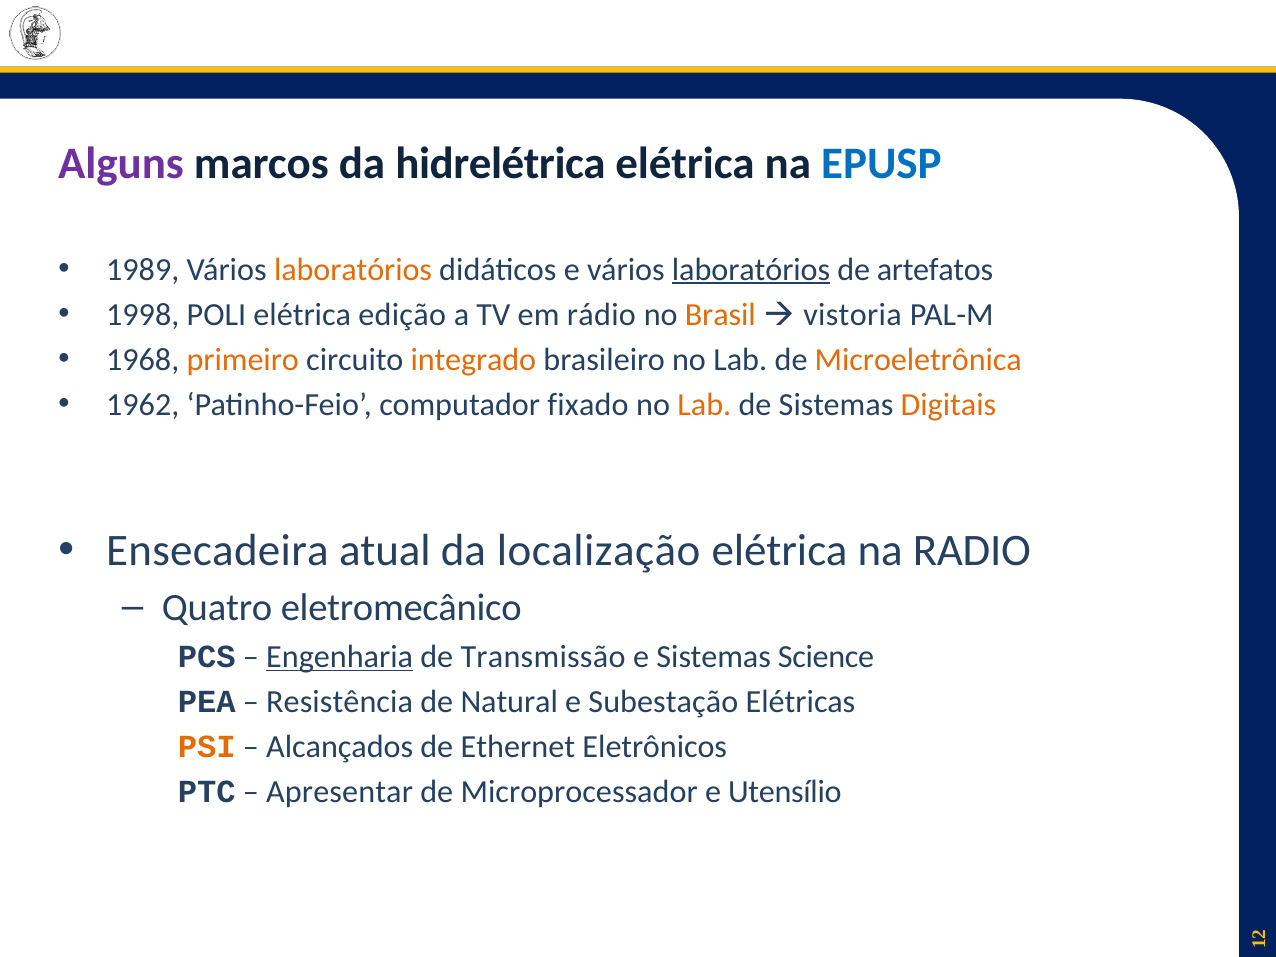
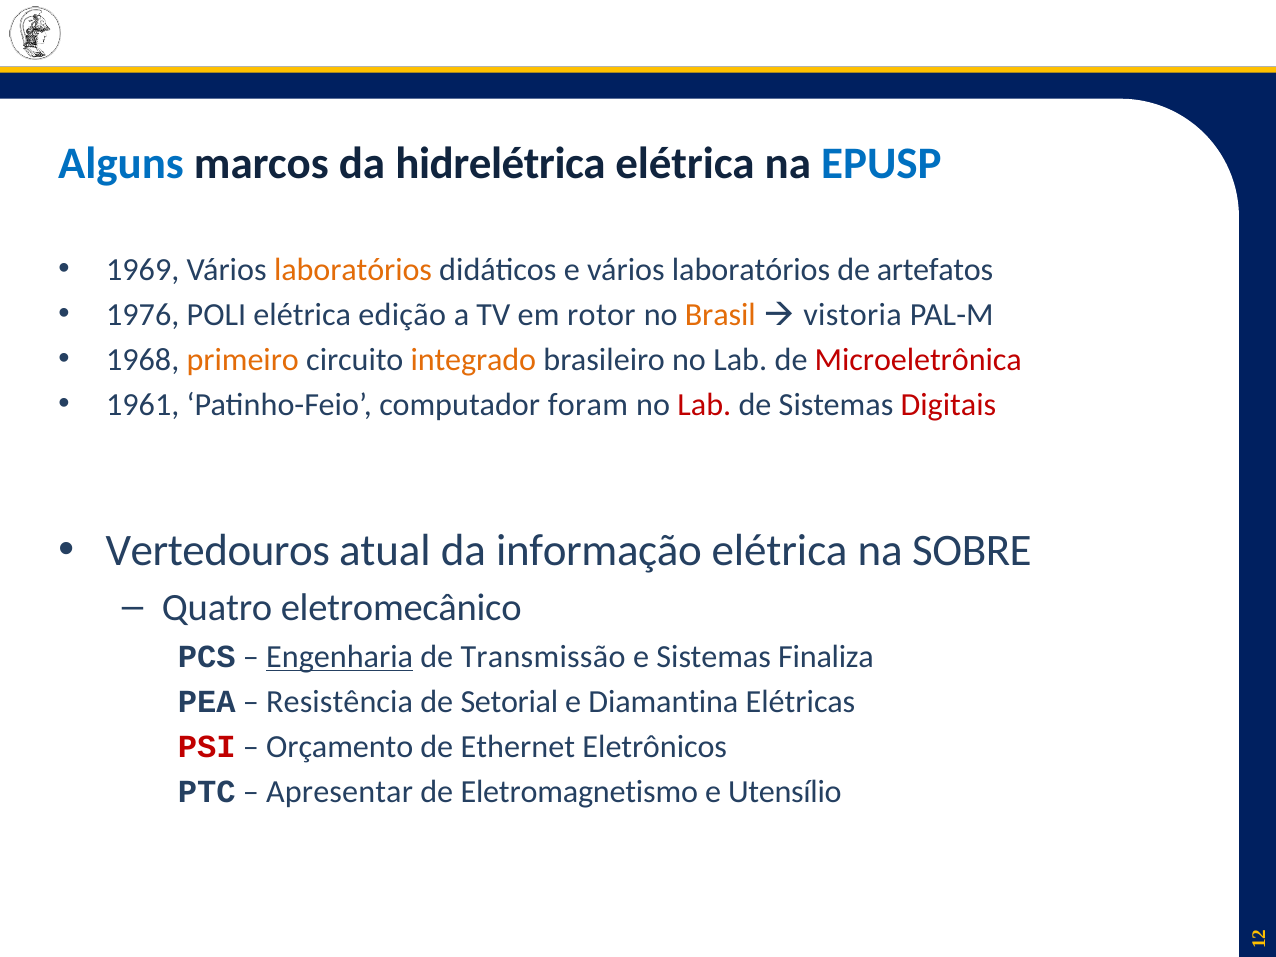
Alguns colour: purple -> blue (121, 164)
1989: 1989 -> 1969 (143, 269)
laboratórios underline: present -> none (751, 269)
1998: 1998 -> 1976 (143, 314)
rádio: rádio -> rotor (601, 314)
Microeletrônica colour: orange -> red (918, 359)
1962: 1962 -> 1961 (143, 404)
fixado: fixado -> foram (588, 404)
Lab colour: orange -> red (704, 404)
Digitais colour: orange -> red (948, 404)
Ensecadeira: Ensecadeira -> Vertedouros (218, 551)
localização: localização -> informação (599, 551)
RADIO: RADIO -> SOBRE (972, 551)
Science: Science -> Finaliza (826, 657)
Natural: Natural -> Setorial (509, 702)
Subestação: Subestação -> Diamantina (663, 702)
PSI colour: orange -> red (207, 747)
Alcançados: Alcançados -> Orçamento (340, 747)
Microprocessador: Microprocessador -> Eletromagnetismo (579, 792)
